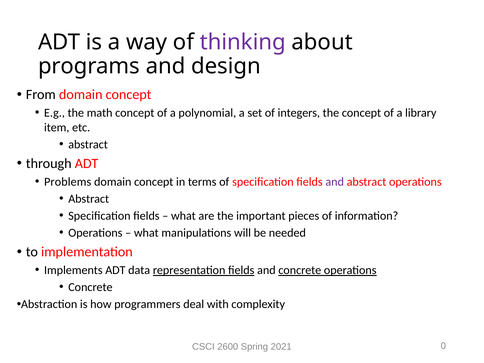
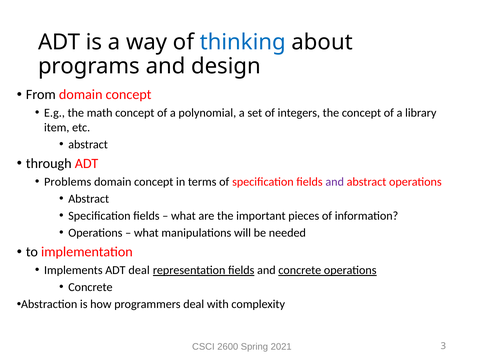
thinking colour: purple -> blue (243, 42)
ADT data: data -> deal (139, 270)
0: 0 -> 3 (443, 346)
